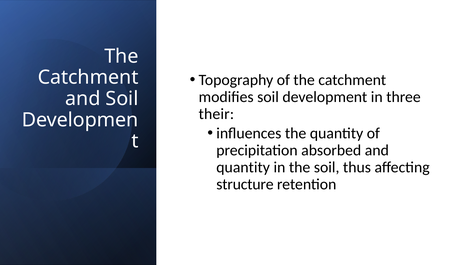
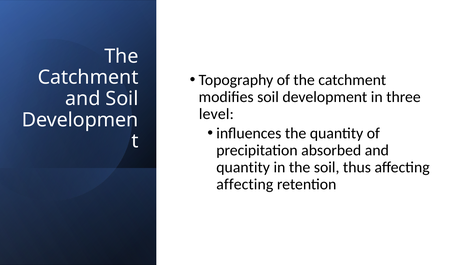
their: their -> level (216, 114)
structure: structure -> affecting (245, 185)
